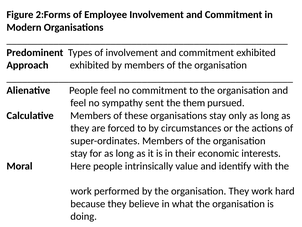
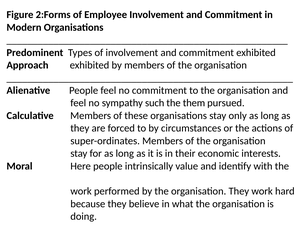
sent: sent -> such (155, 103)
